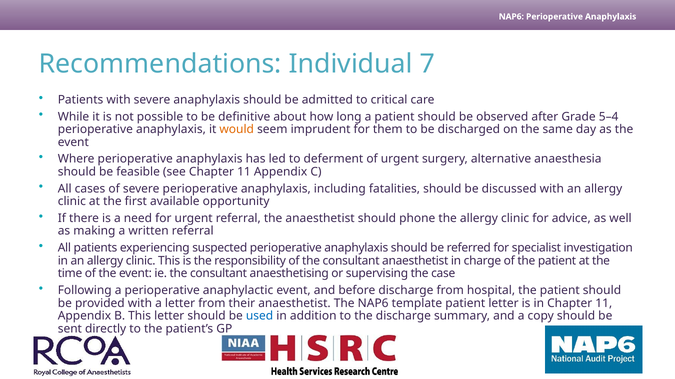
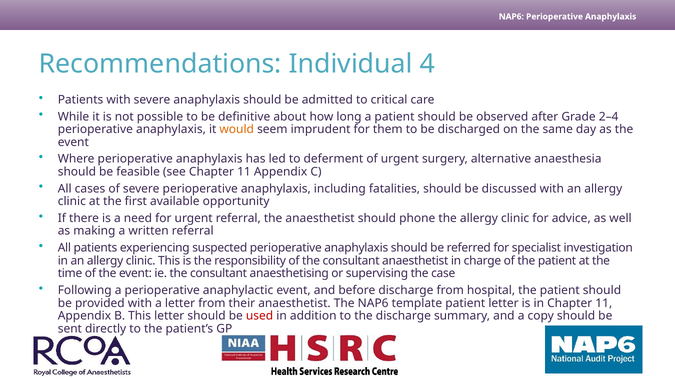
7: 7 -> 4 (427, 64)
5–4: 5–4 -> 2–4 (609, 117)
used colour: blue -> red (260, 317)
